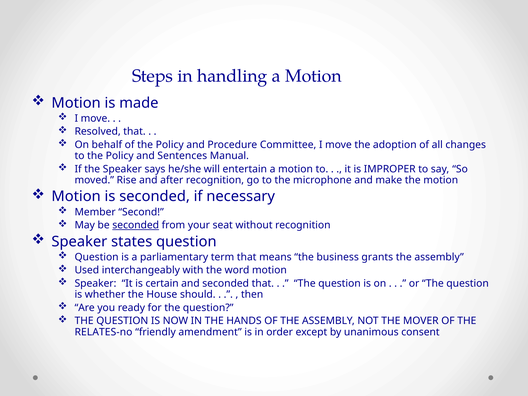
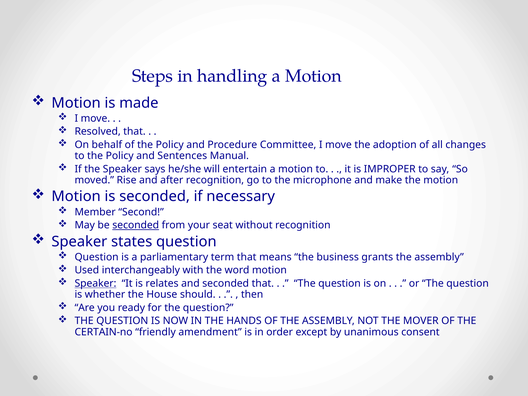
Speaker underline: none -> present (95, 283)
certain: certain -> relates (162, 283)
RELATES-no: RELATES-no -> CERTAIN-no (104, 332)
